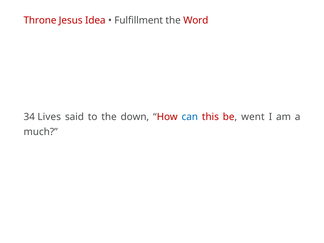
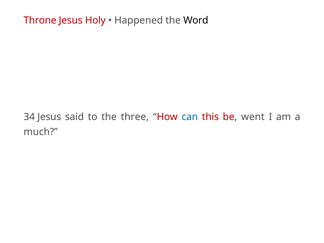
Idea: Idea -> Holy (95, 20)
Fulfillment: Fulfillment -> Happened (139, 20)
Word colour: red -> black (196, 20)
34 Lives: Lives -> Jesus (49, 117)
down: down -> three (135, 117)
